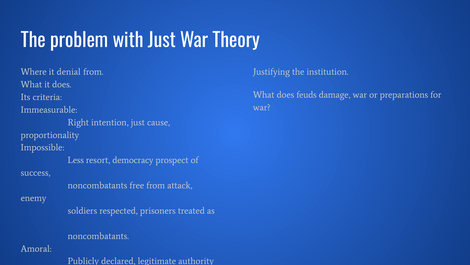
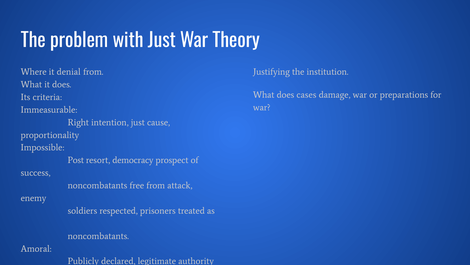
feuds: feuds -> cases (306, 95)
Less: Less -> Post (76, 160)
